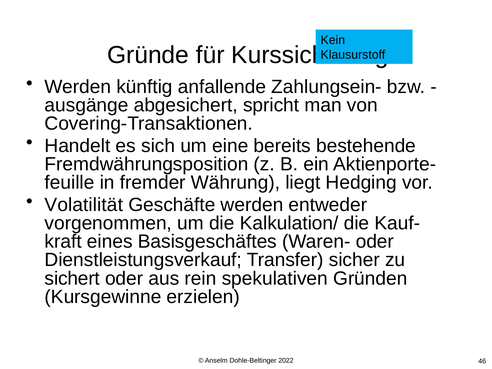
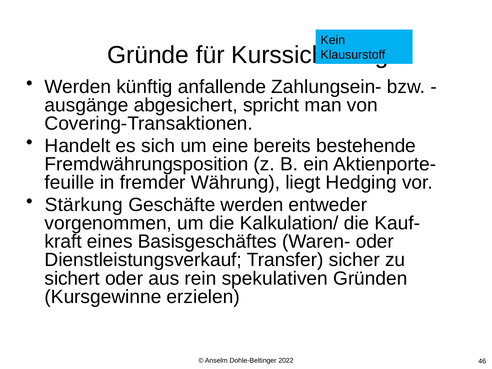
Volatilität: Volatilität -> Stärkung (84, 205)
